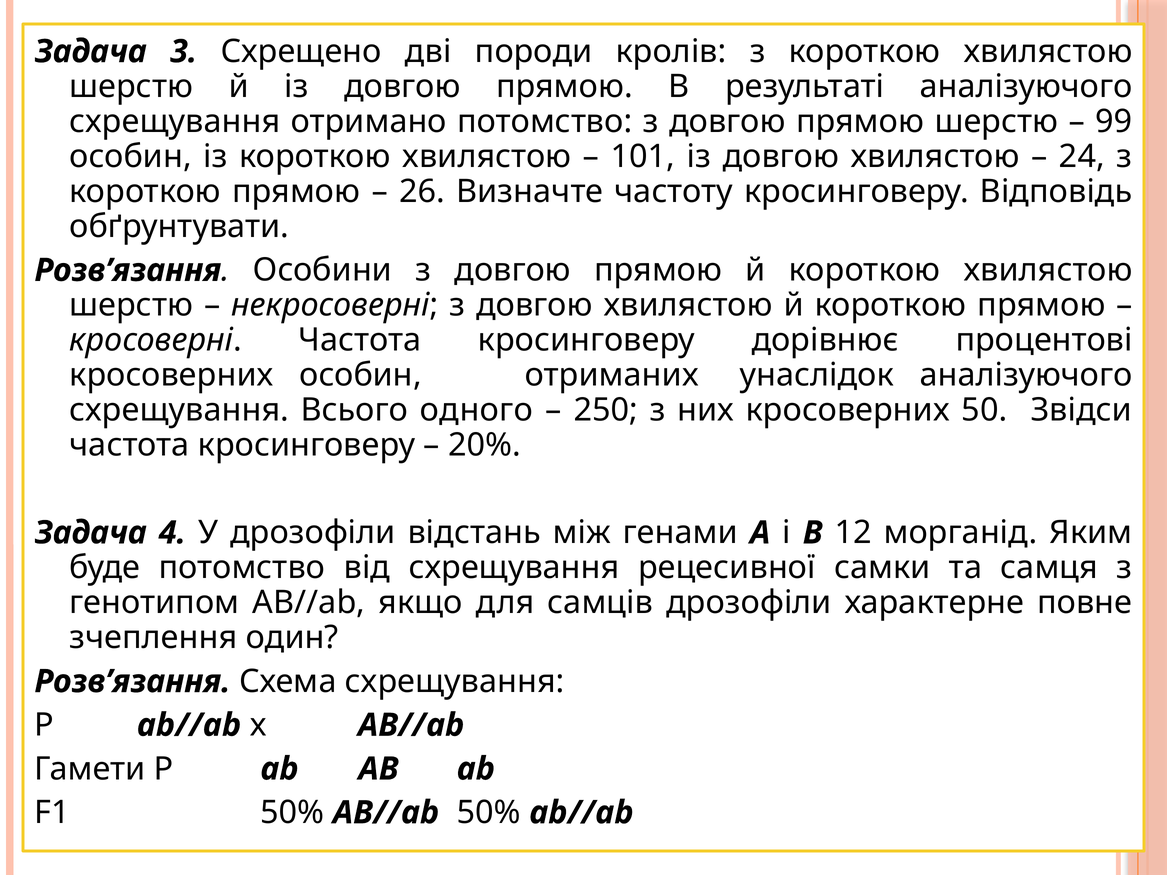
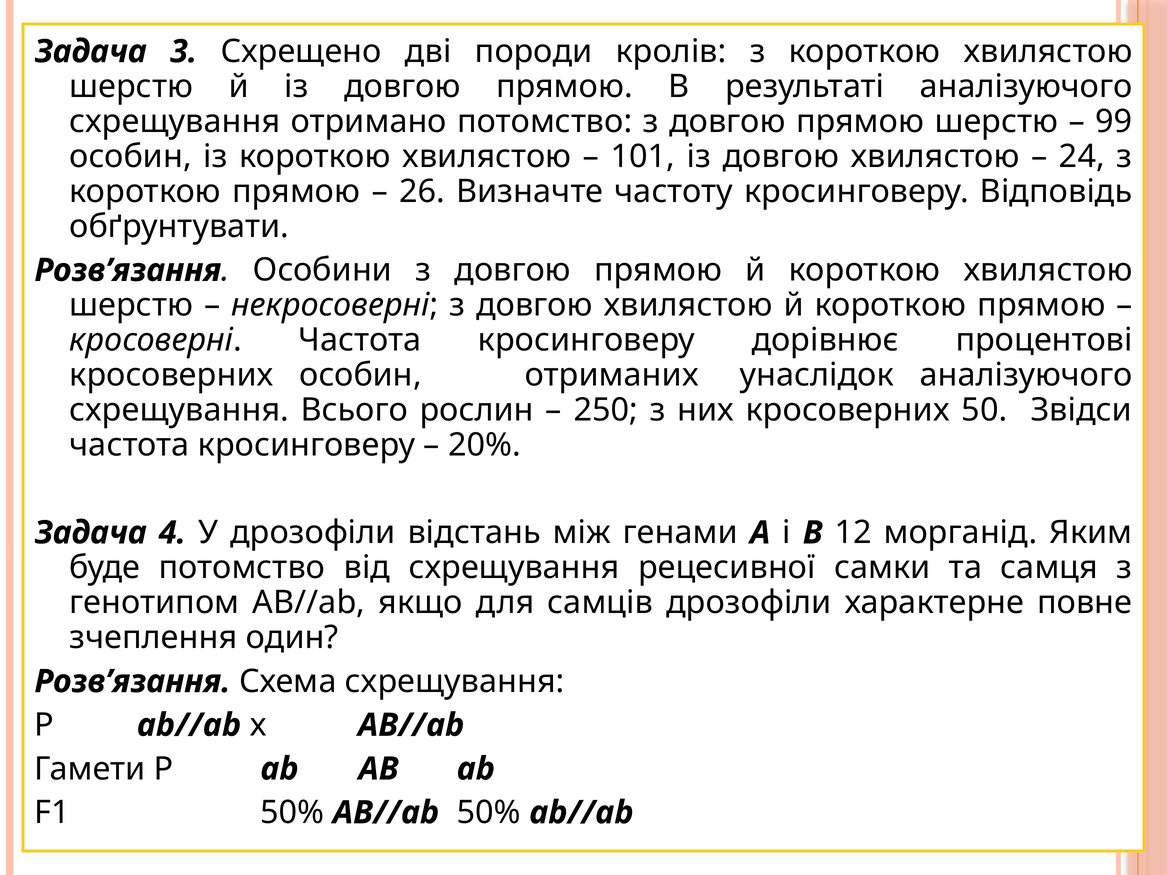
одного: одного -> рослин (477, 410)
